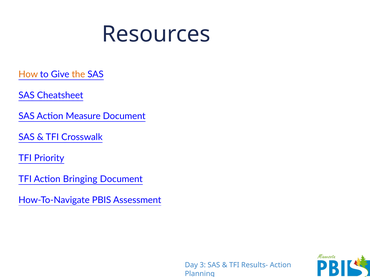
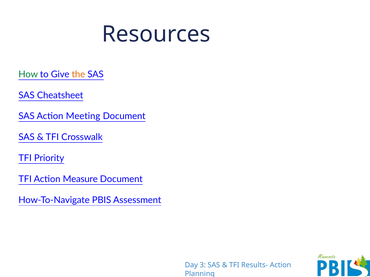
How colour: orange -> green (28, 74)
Measure: Measure -> Meeting (83, 116)
Bringing: Bringing -> Measure (80, 179)
